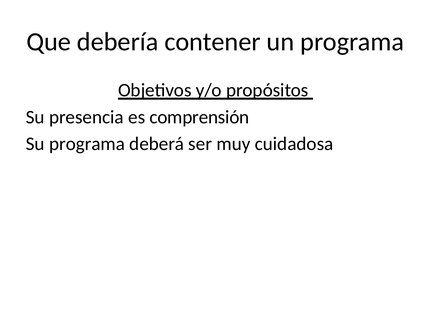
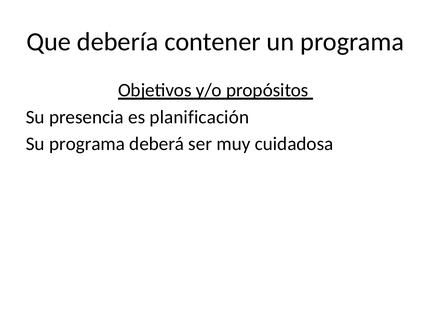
comprensión: comprensión -> planificación (199, 117)
